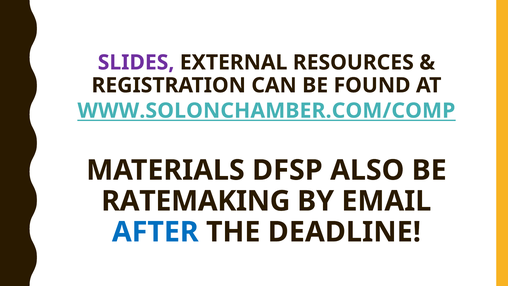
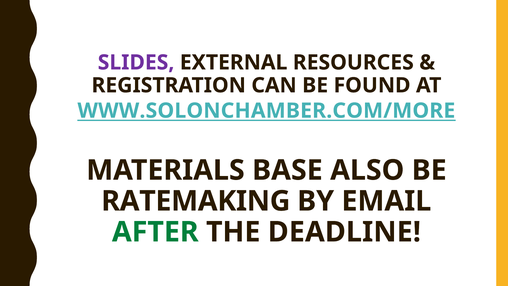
WWW.SOLONCHAMBER.COM/COMP: WWW.SOLONCHAMBER.COM/COMP -> WWW.SOLONCHAMBER.COM/MORE (266, 111)
DFSP: DFSP -> BASE (287, 170)
AFTER colour: blue -> green (155, 232)
